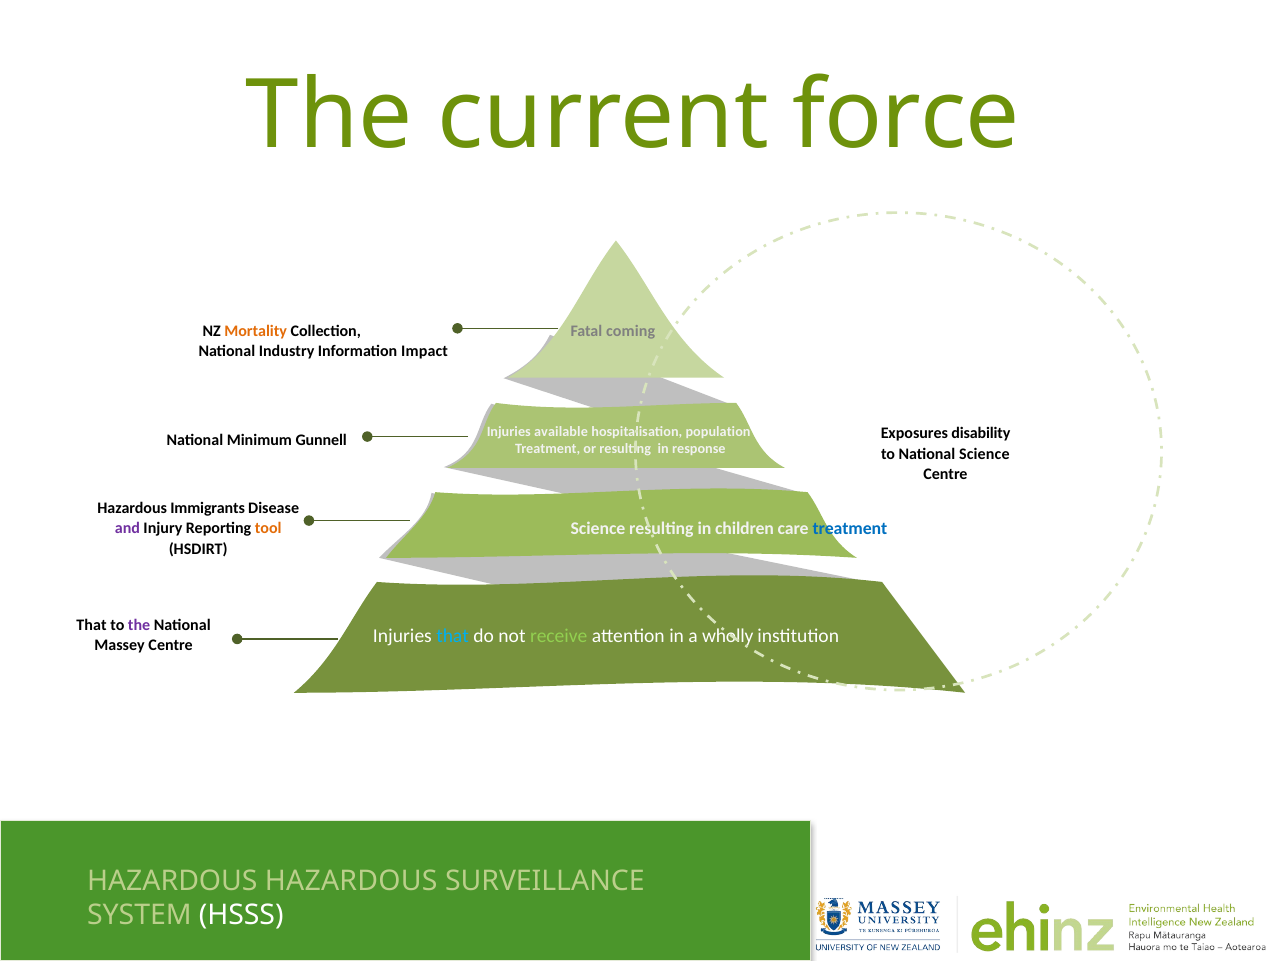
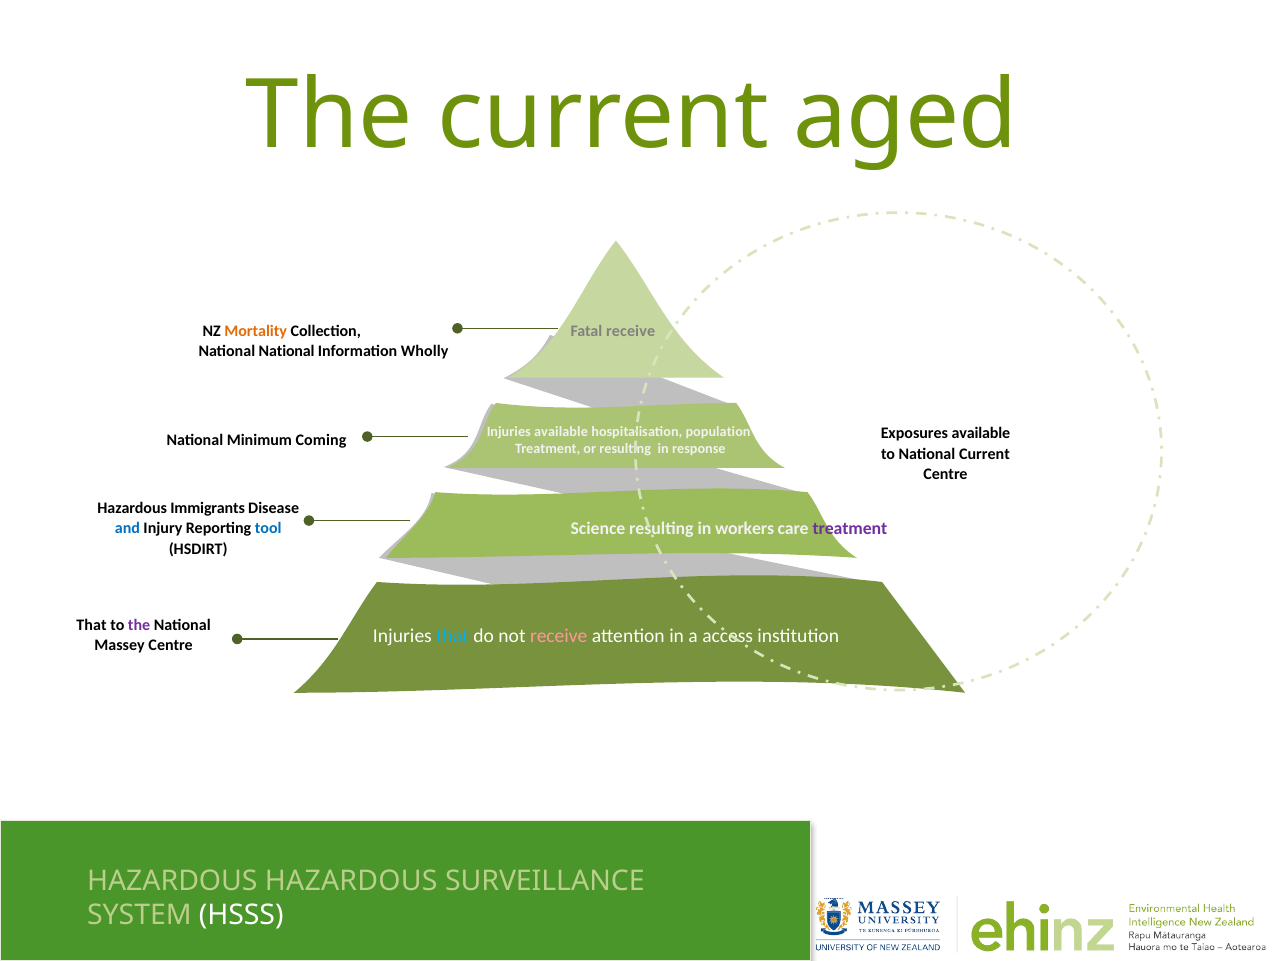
force: force -> aged (906, 116)
Fatal coming: coming -> receive (631, 331)
National Industry: Industry -> National (287, 351)
Impact: Impact -> Wholly (425, 351)
Exposures disability: disability -> available (981, 433)
Gunnell: Gunnell -> Coming (321, 440)
National Science: Science -> Current (984, 454)
children: children -> workers (745, 528)
treatment colour: blue -> purple (850, 528)
and colour: purple -> blue (127, 528)
tool colour: orange -> blue (268, 528)
receive colour: light green -> pink (559, 636)
wholly: wholly -> access (728, 636)
